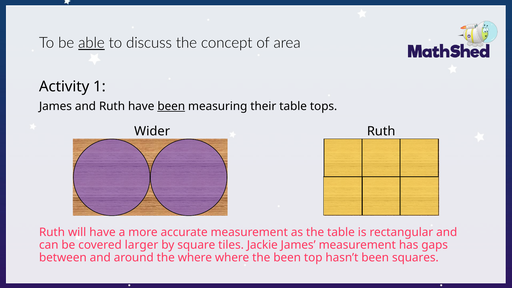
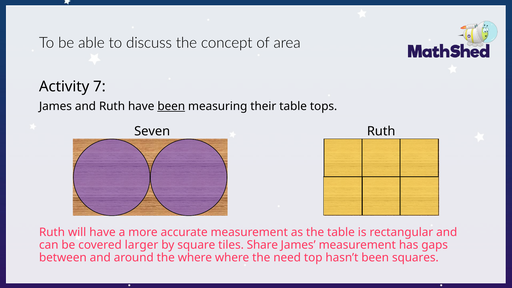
able underline: present -> none (91, 43)
1: 1 -> 7 (99, 87)
Wider: Wider -> Seven (152, 131)
Jackie: Jackie -> Share (262, 245)
the been: been -> need (287, 258)
